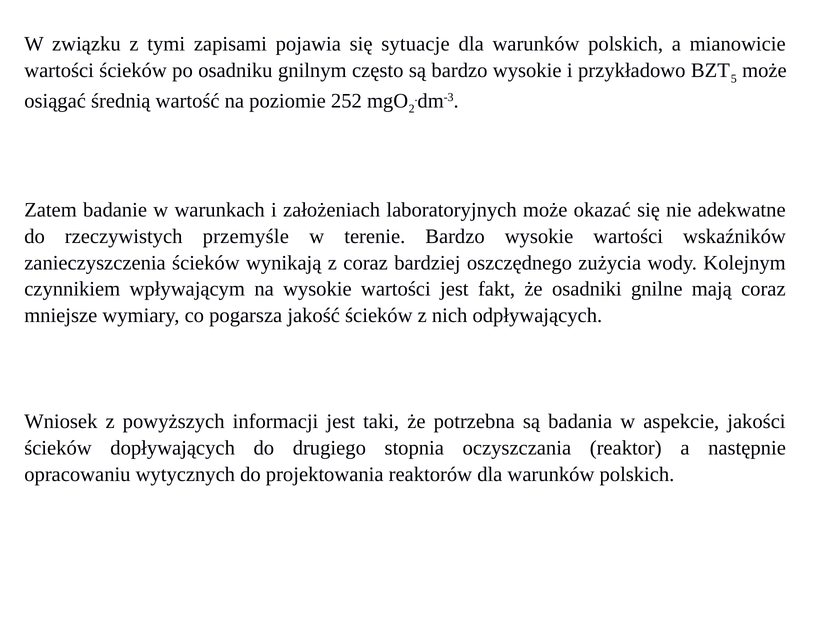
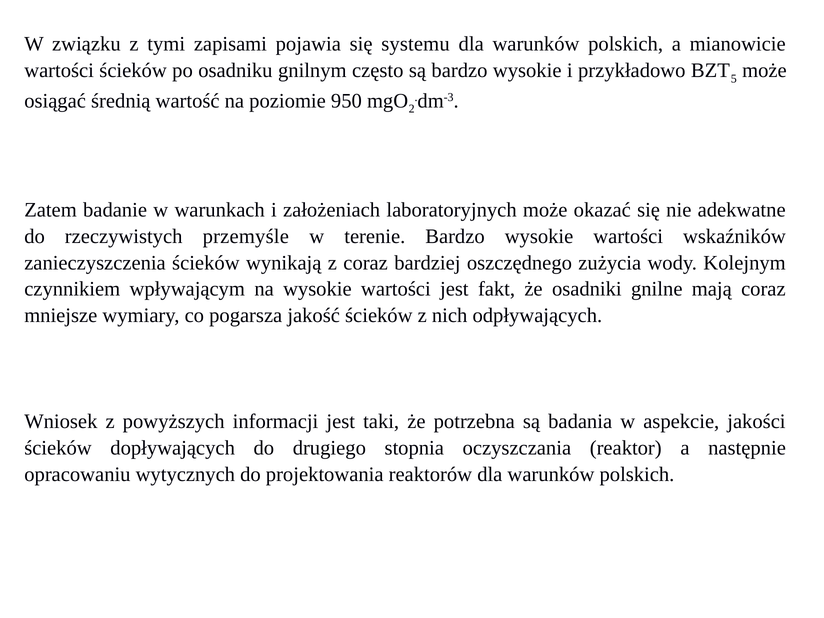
sytuacje: sytuacje -> systemu (416, 44)
252: 252 -> 950 (346, 101)
